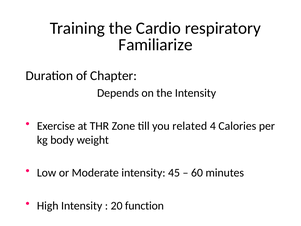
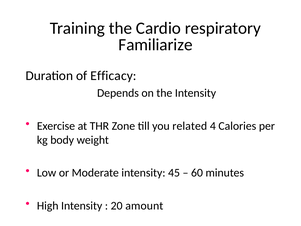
Chapter: Chapter -> Efficacy (113, 76)
function: function -> amount (144, 205)
